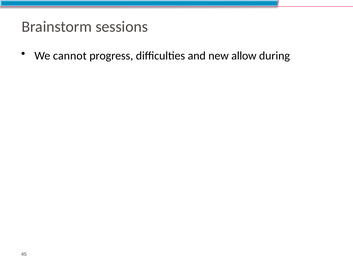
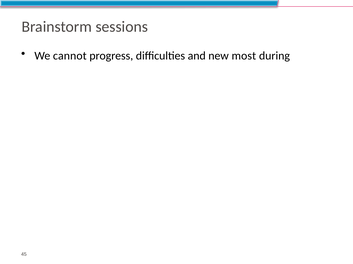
allow: allow -> most (244, 56)
